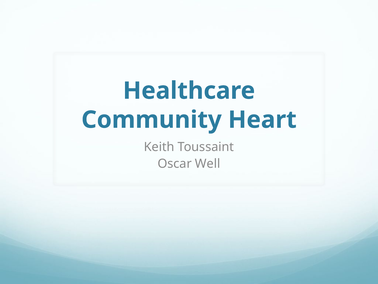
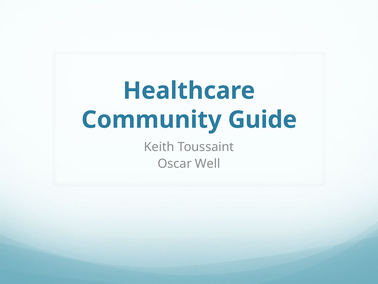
Heart: Heart -> Guide (262, 120)
